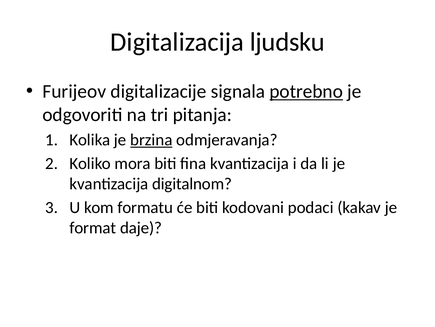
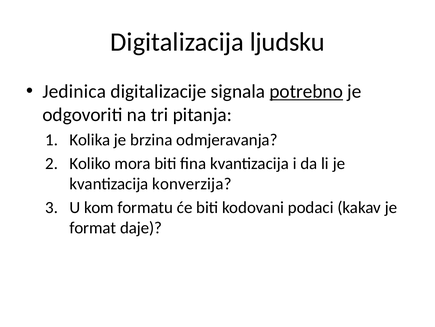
Furijeov: Furijeov -> Jedinica (74, 91)
brzina underline: present -> none (151, 139)
digitalnom: digitalnom -> konverzija (192, 183)
